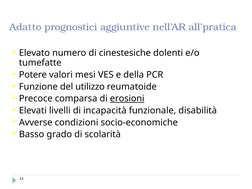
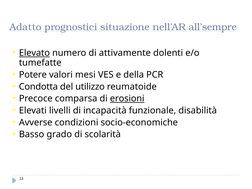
aggiuntive: aggiuntive -> situazione (125, 27)
all’pratica: all’pratica -> all’sempre (213, 27)
Elevato underline: none -> present (34, 53)
cinestesiche: cinestesiche -> attivamente (125, 53)
Funzione: Funzione -> Condotta (38, 87)
